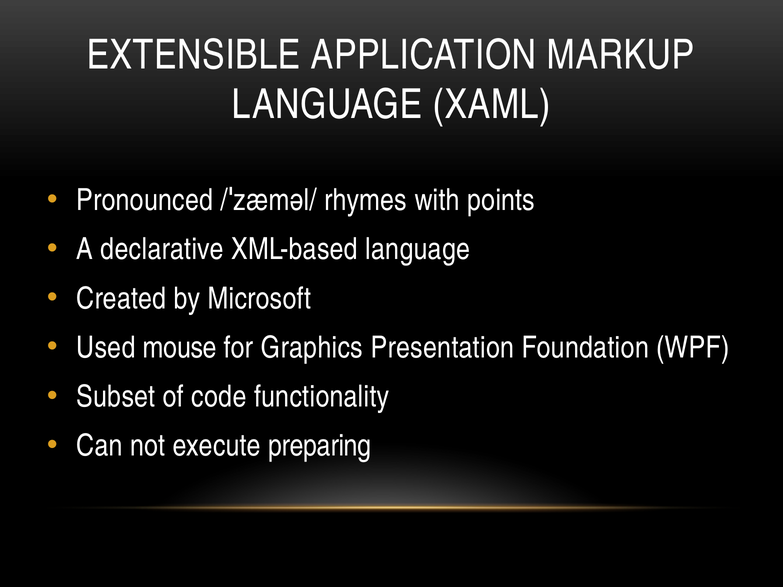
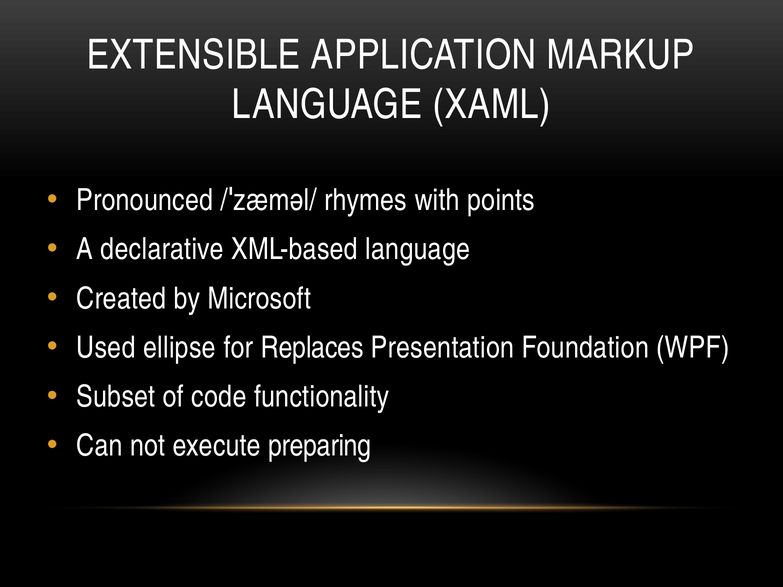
mouse: mouse -> ellipse (180, 348)
Graphics: Graphics -> Replaces (312, 348)
